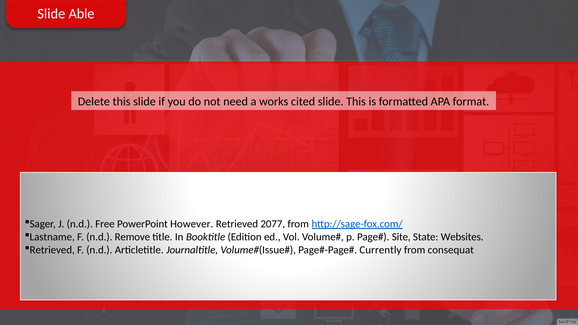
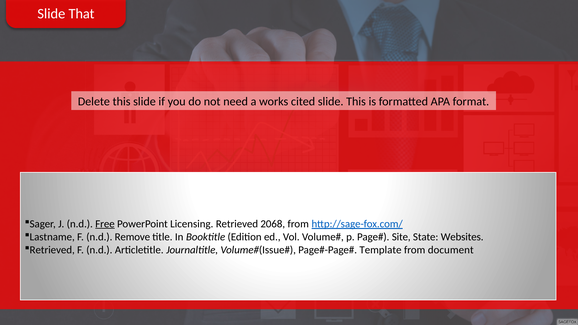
Able: Able -> That (82, 14)
Free underline: none -> present (105, 224)
However: However -> Licensing (192, 224)
2077: 2077 -> 2068 (273, 224)
Currently: Currently -> Template (380, 250)
consequat: consequat -> document (451, 250)
